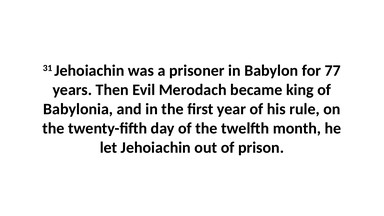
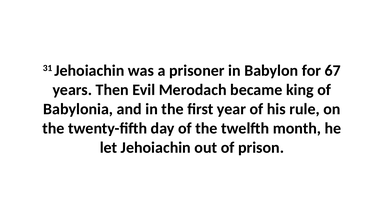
77: 77 -> 67 (333, 71)
